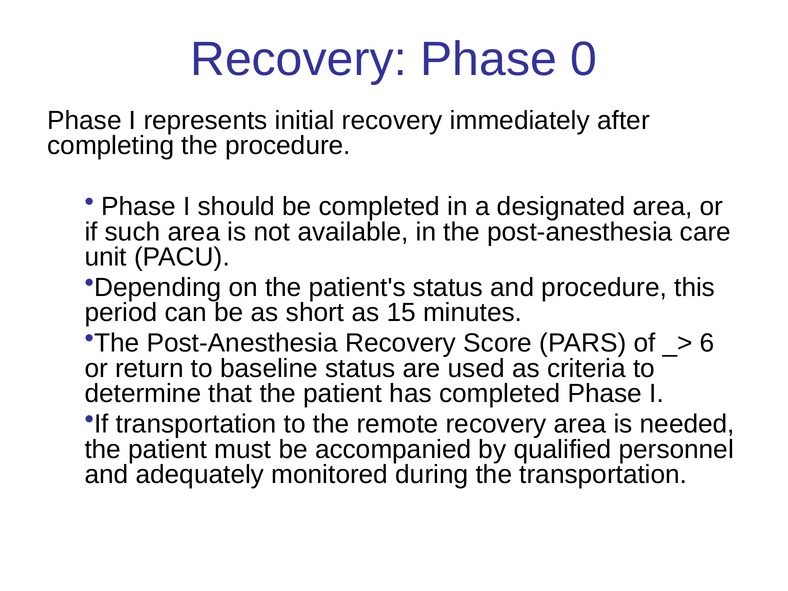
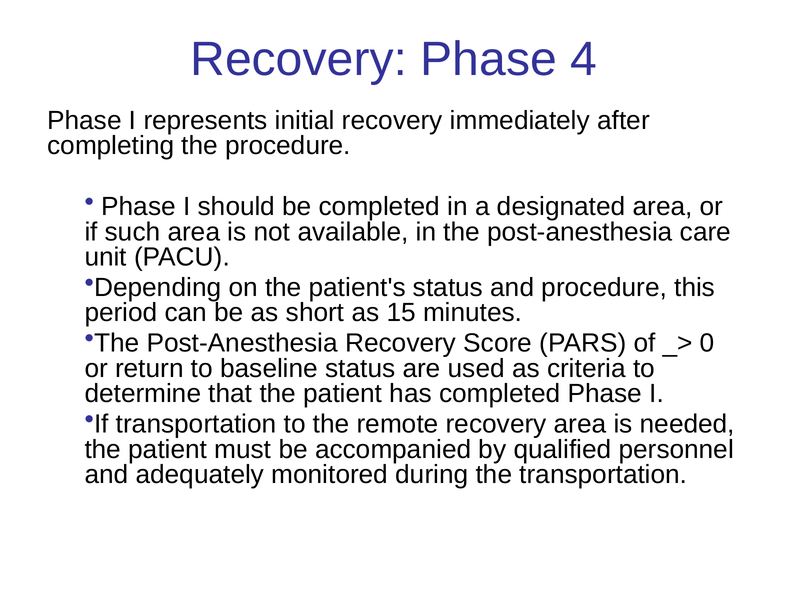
0: 0 -> 4 (584, 59)
6: 6 -> 0 (707, 343)
